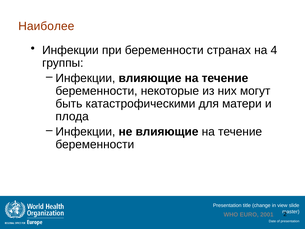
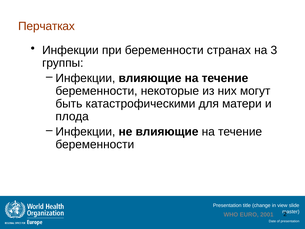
Наиболее: Наиболее -> Перчатках (46, 26)
4: 4 -> 3 (274, 50)
